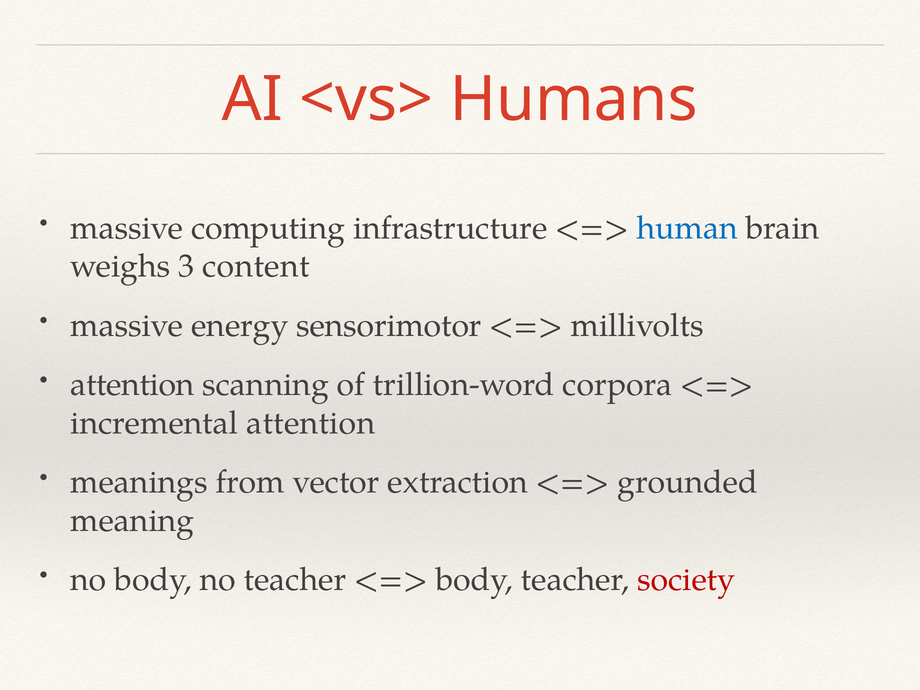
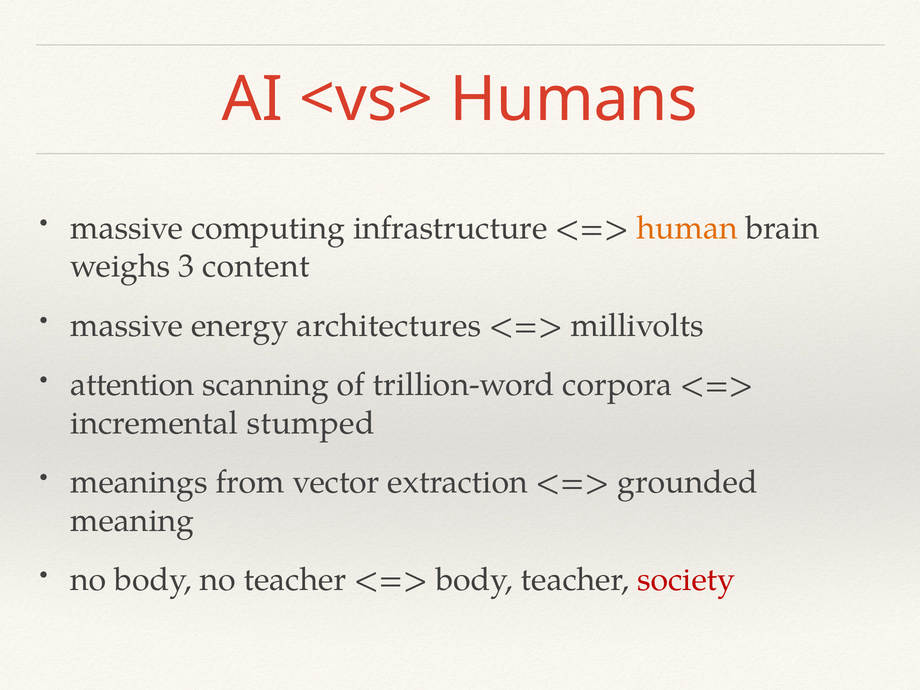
human colour: blue -> orange (687, 228)
sensorimotor: sensorimotor -> architectures (389, 325)
incremental attention: attention -> stumped (311, 423)
